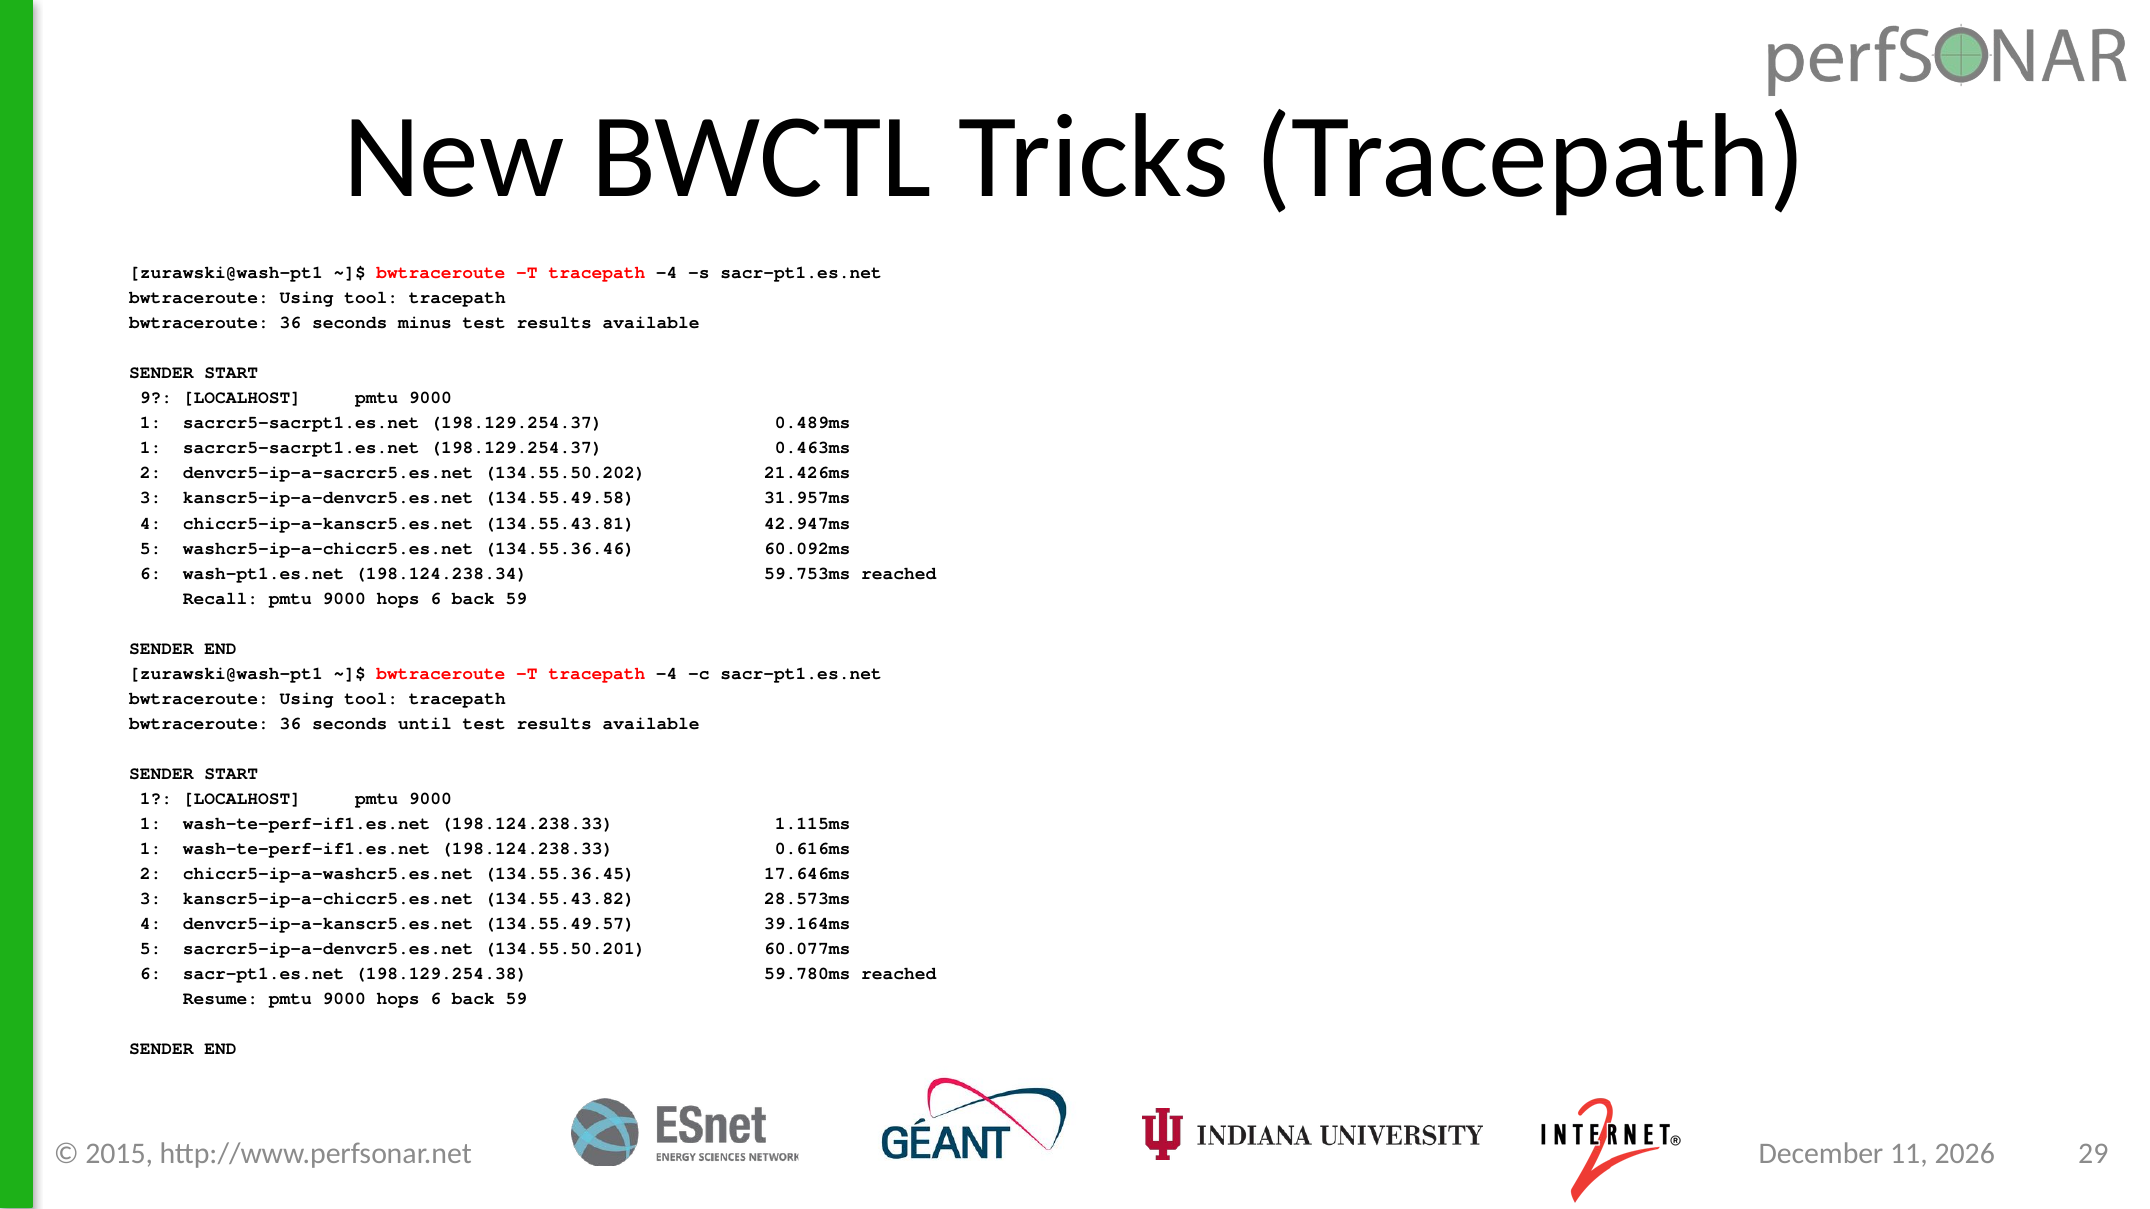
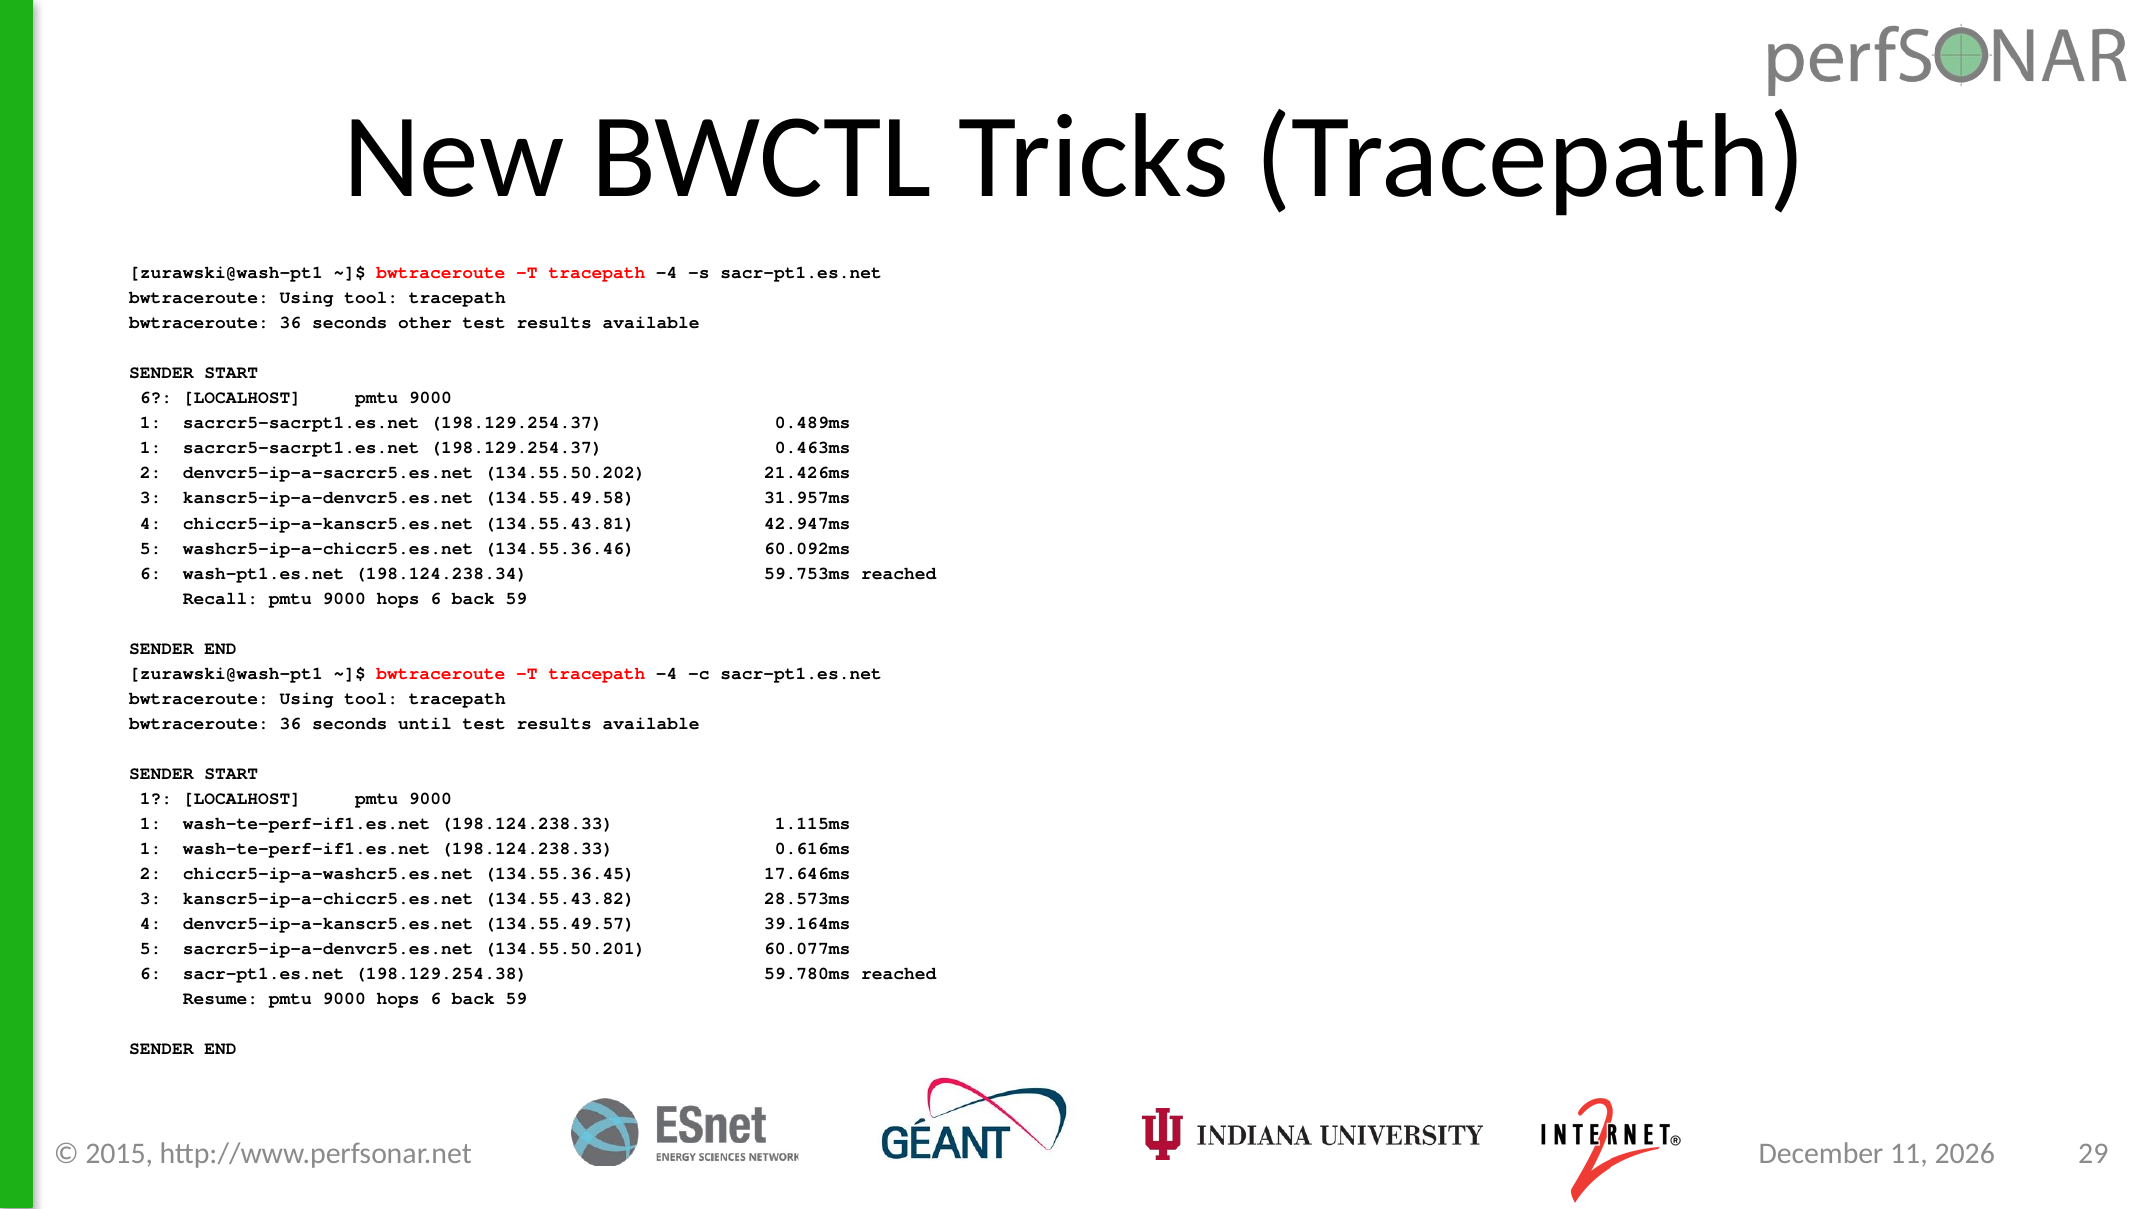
minus: minus -> other (425, 323)
9: 9 -> 6 (156, 398)
